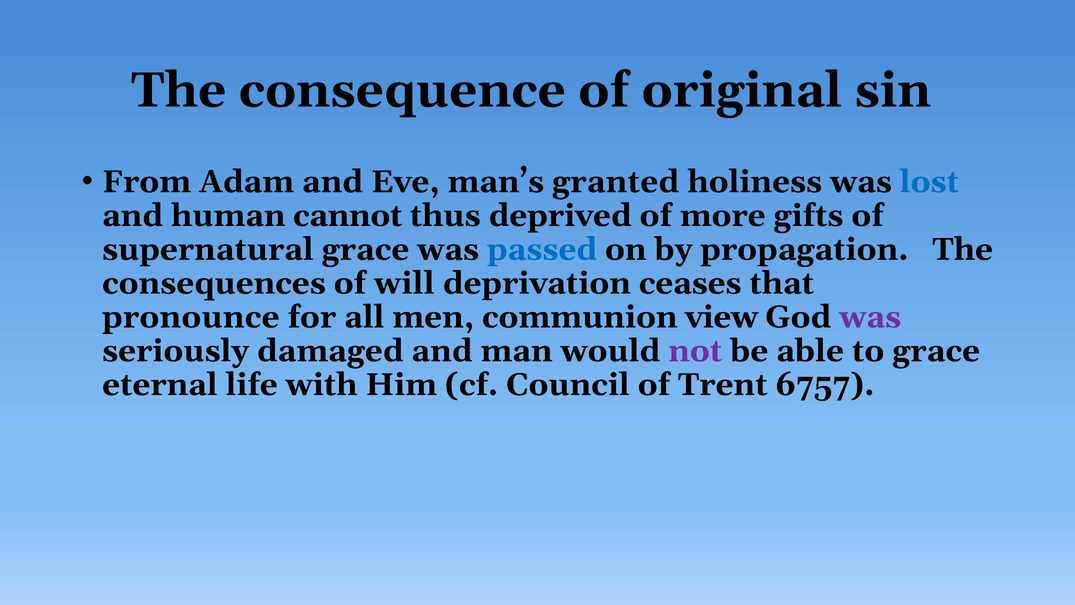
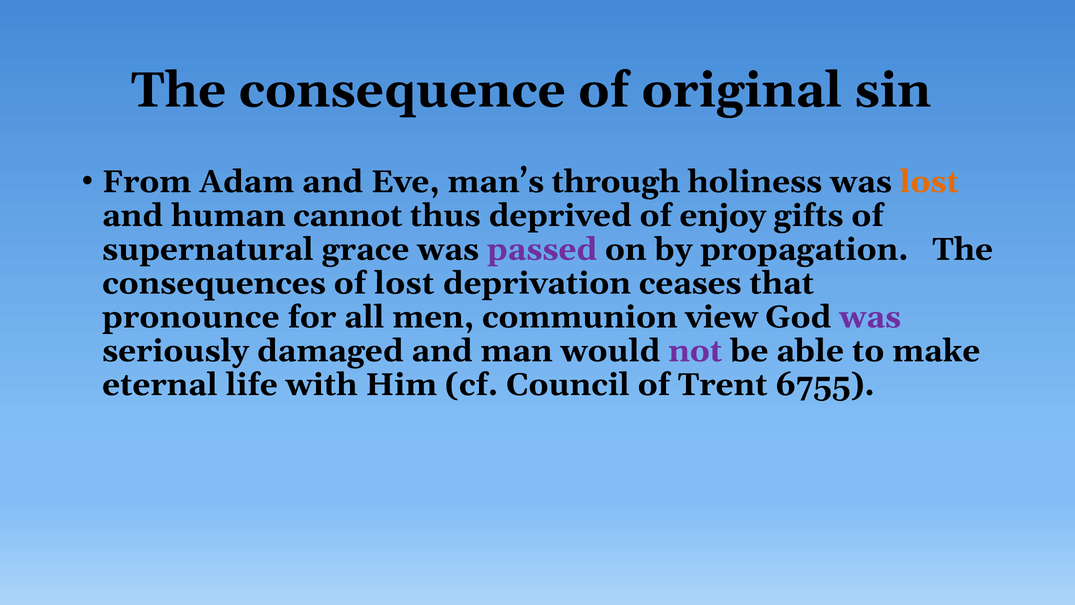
granted: granted -> through (616, 182)
lost colour: blue -> orange (929, 182)
more: more -> enjoy (723, 215)
passed colour: blue -> purple (542, 249)
of will: will -> lost (404, 283)
to grace: grace -> make (936, 351)
6757: 6757 -> 6755 (825, 385)
